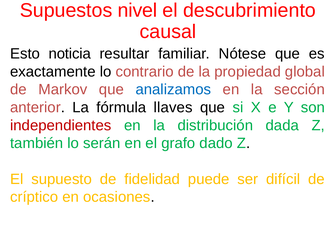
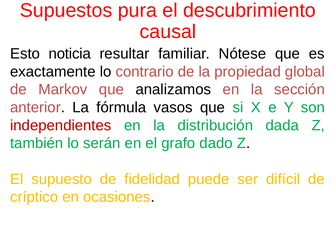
nivel: nivel -> pura (137, 10)
analizamos colour: blue -> black (173, 90)
llaves: llaves -> vasos (173, 107)
